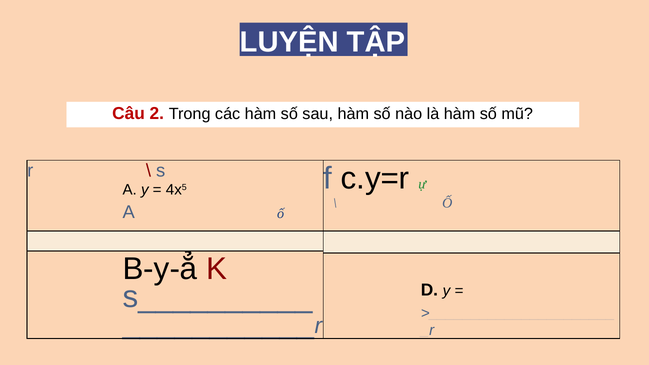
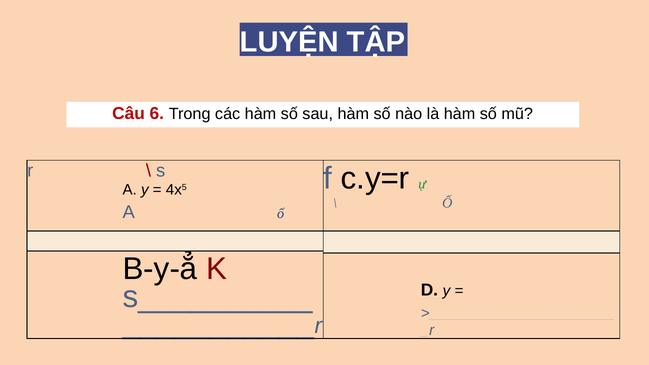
2: 2 -> 6 (157, 113)
